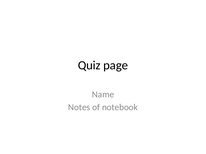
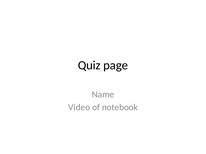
Notes: Notes -> Video (79, 108)
